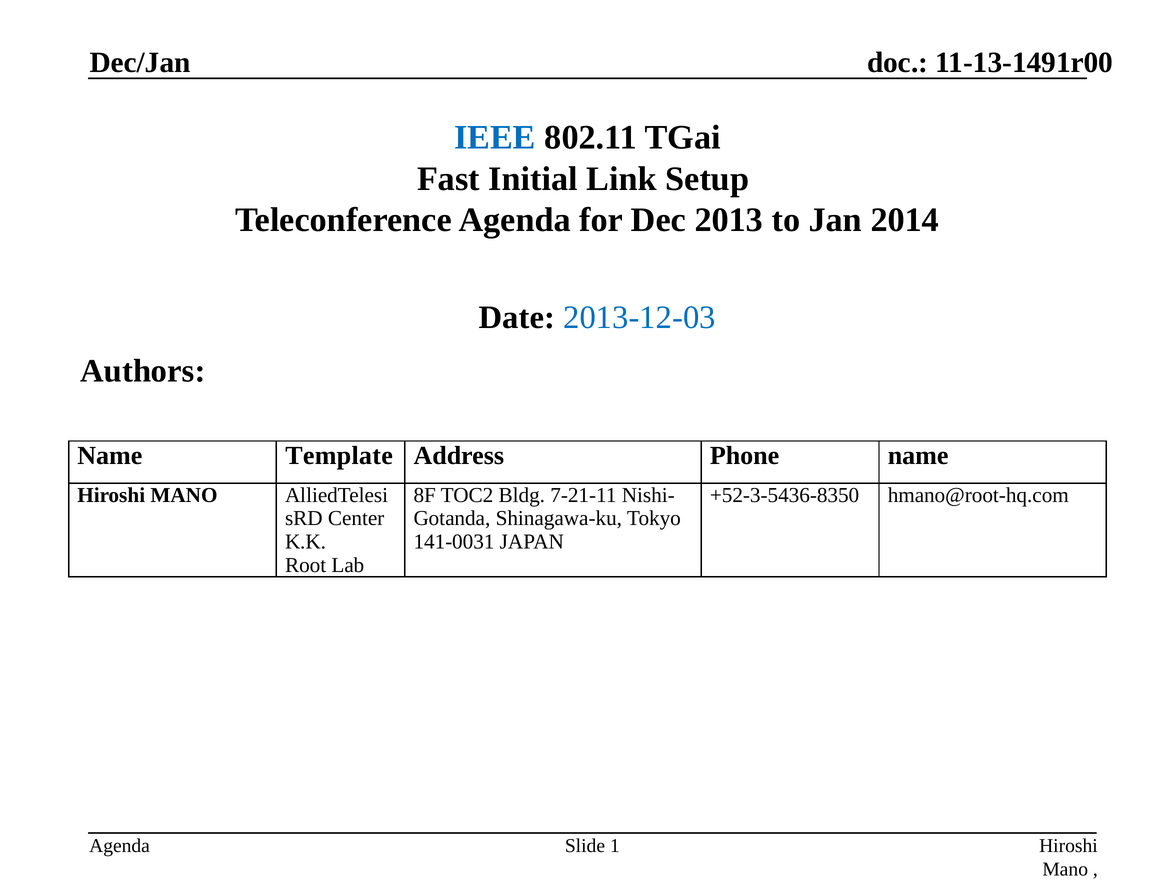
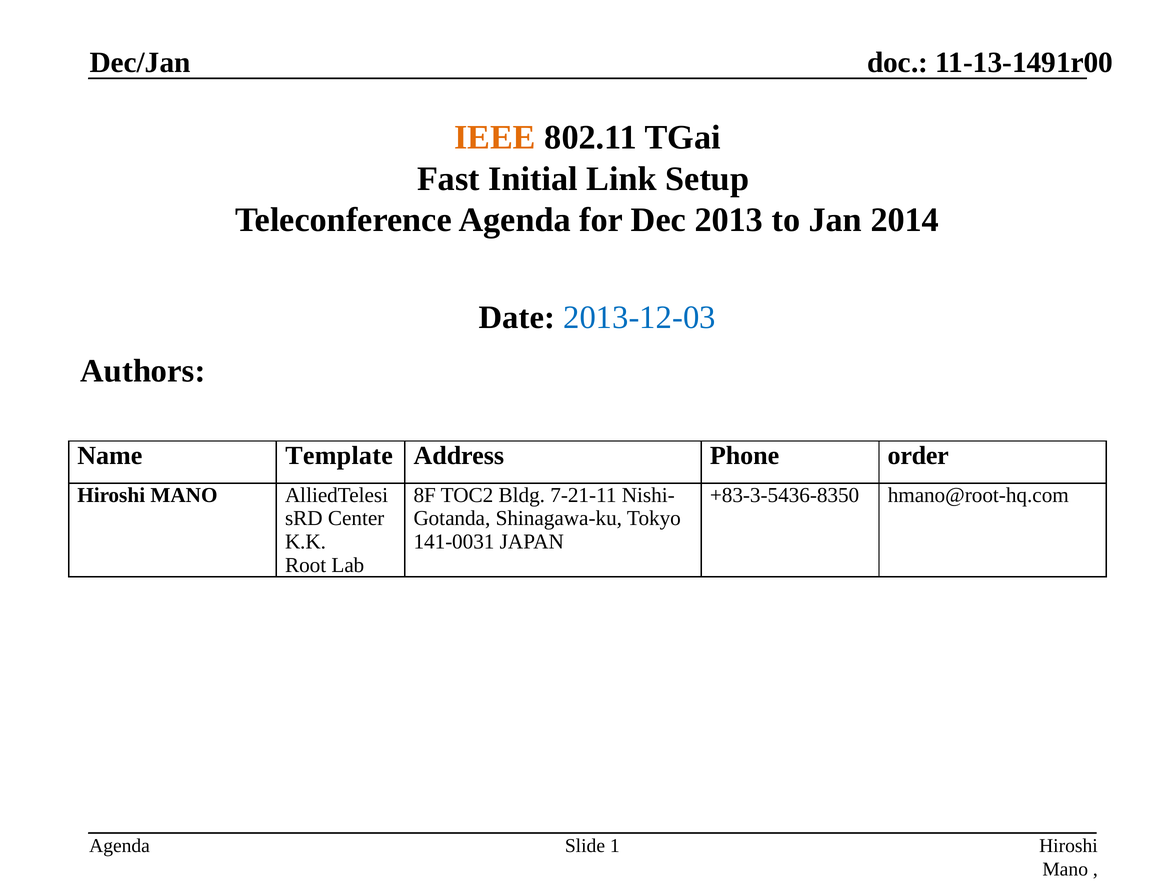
IEEE colour: blue -> orange (495, 137)
Phone name: name -> order (918, 455)
+52-3-5436-8350: +52-3-5436-8350 -> +83-3-5436-8350 (785, 495)
